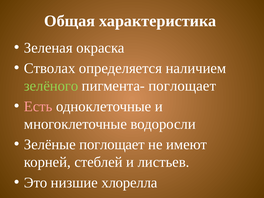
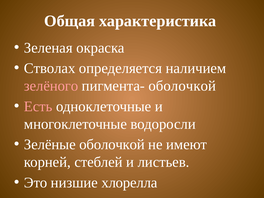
зелёного colour: light green -> pink (51, 86)
пигмента- поглощает: поглощает -> оболочкой (182, 86)
Зелёные поглощает: поглощает -> оболочкой (112, 145)
